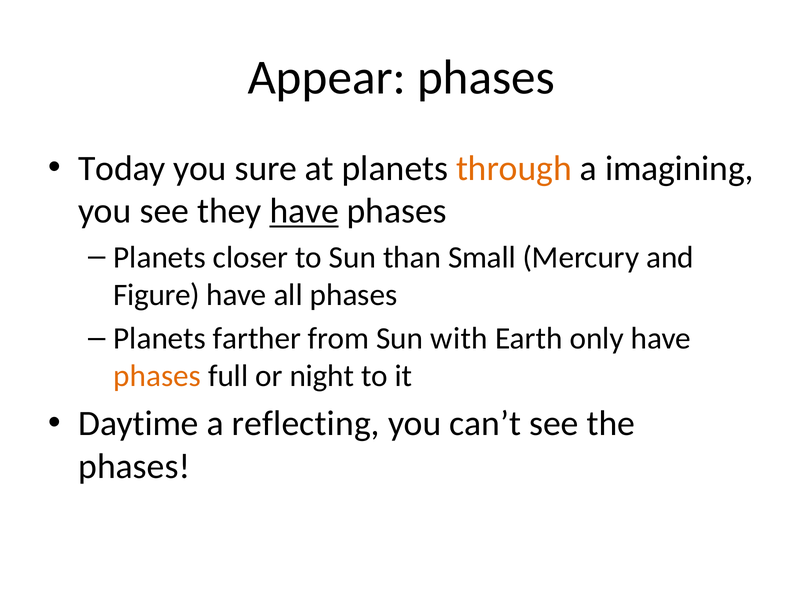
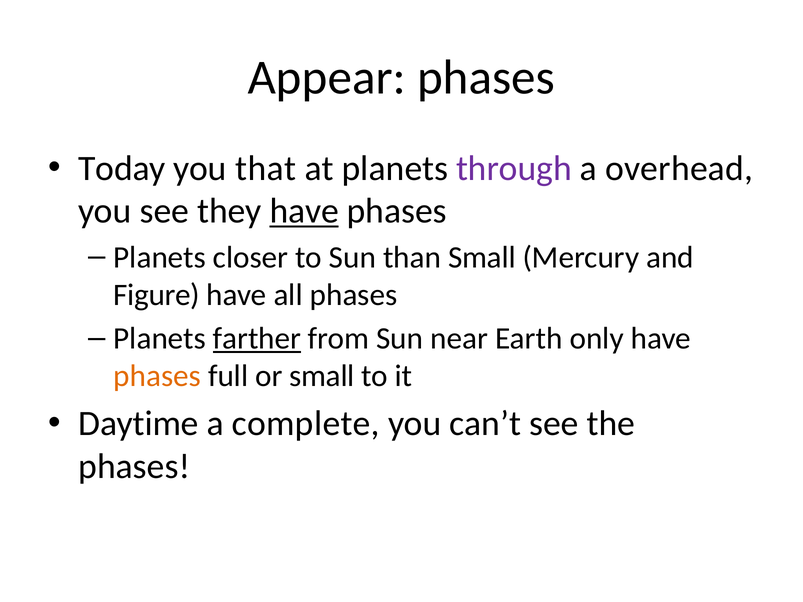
sure: sure -> that (266, 168)
through colour: orange -> purple (514, 168)
imagining: imagining -> overhead (679, 168)
farther underline: none -> present (257, 339)
with: with -> near (459, 339)
or night: night -> small (322, 376)
reflecting: reflecting -> complete (306, 424)
